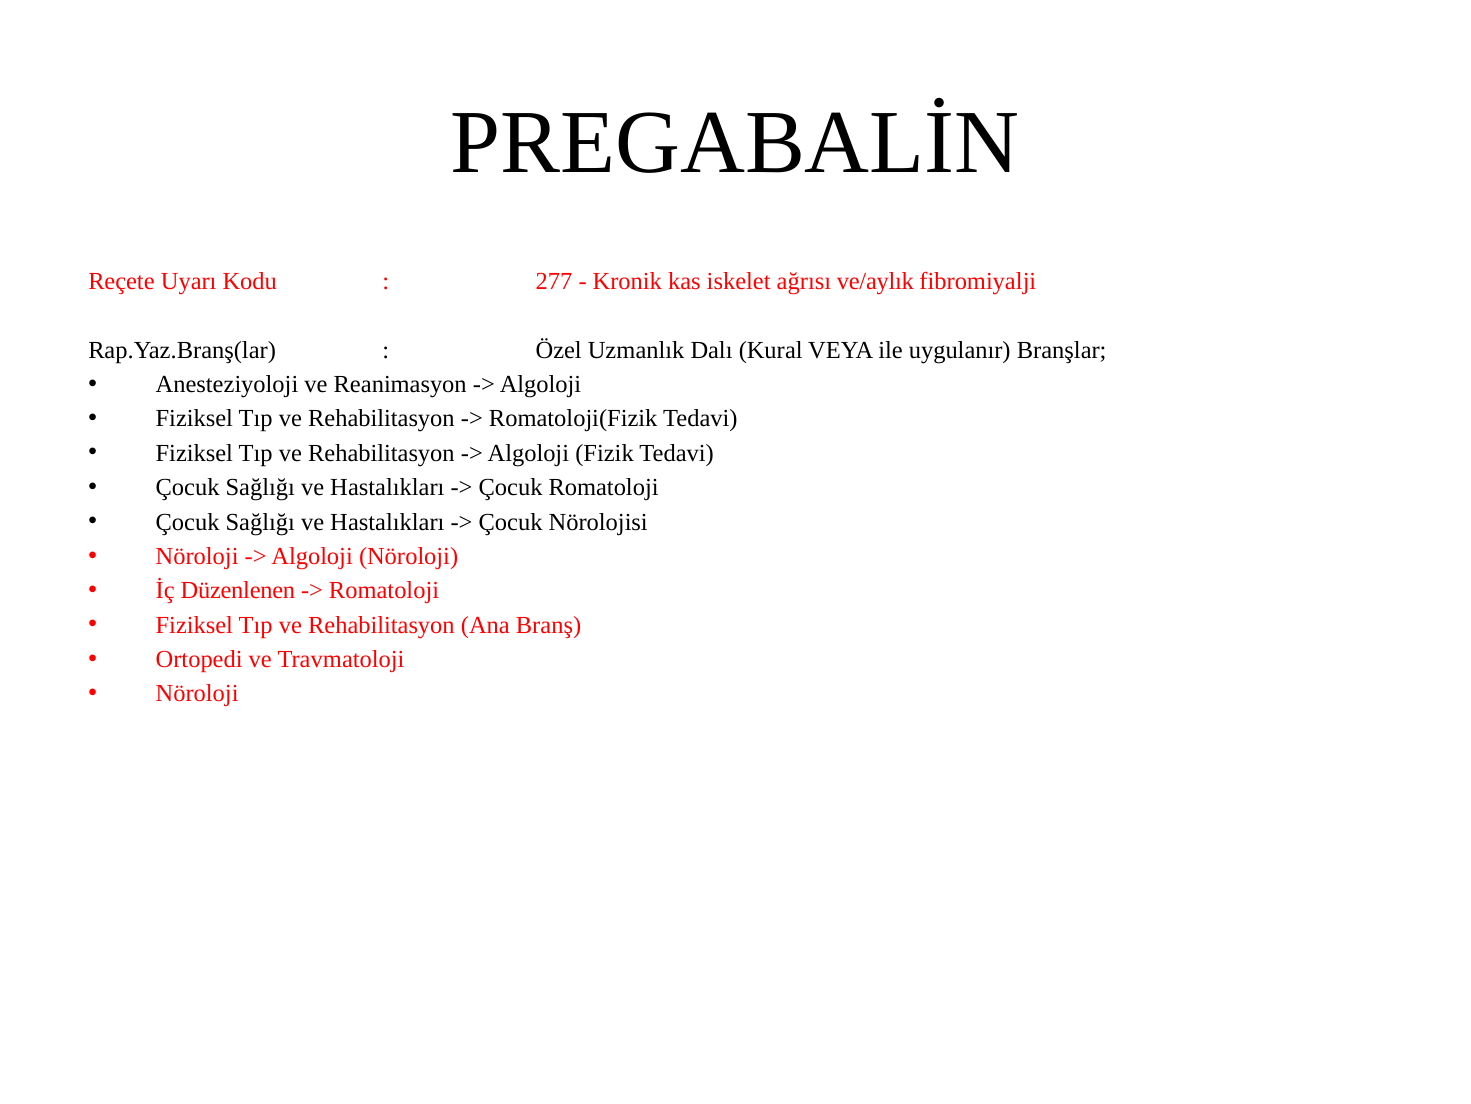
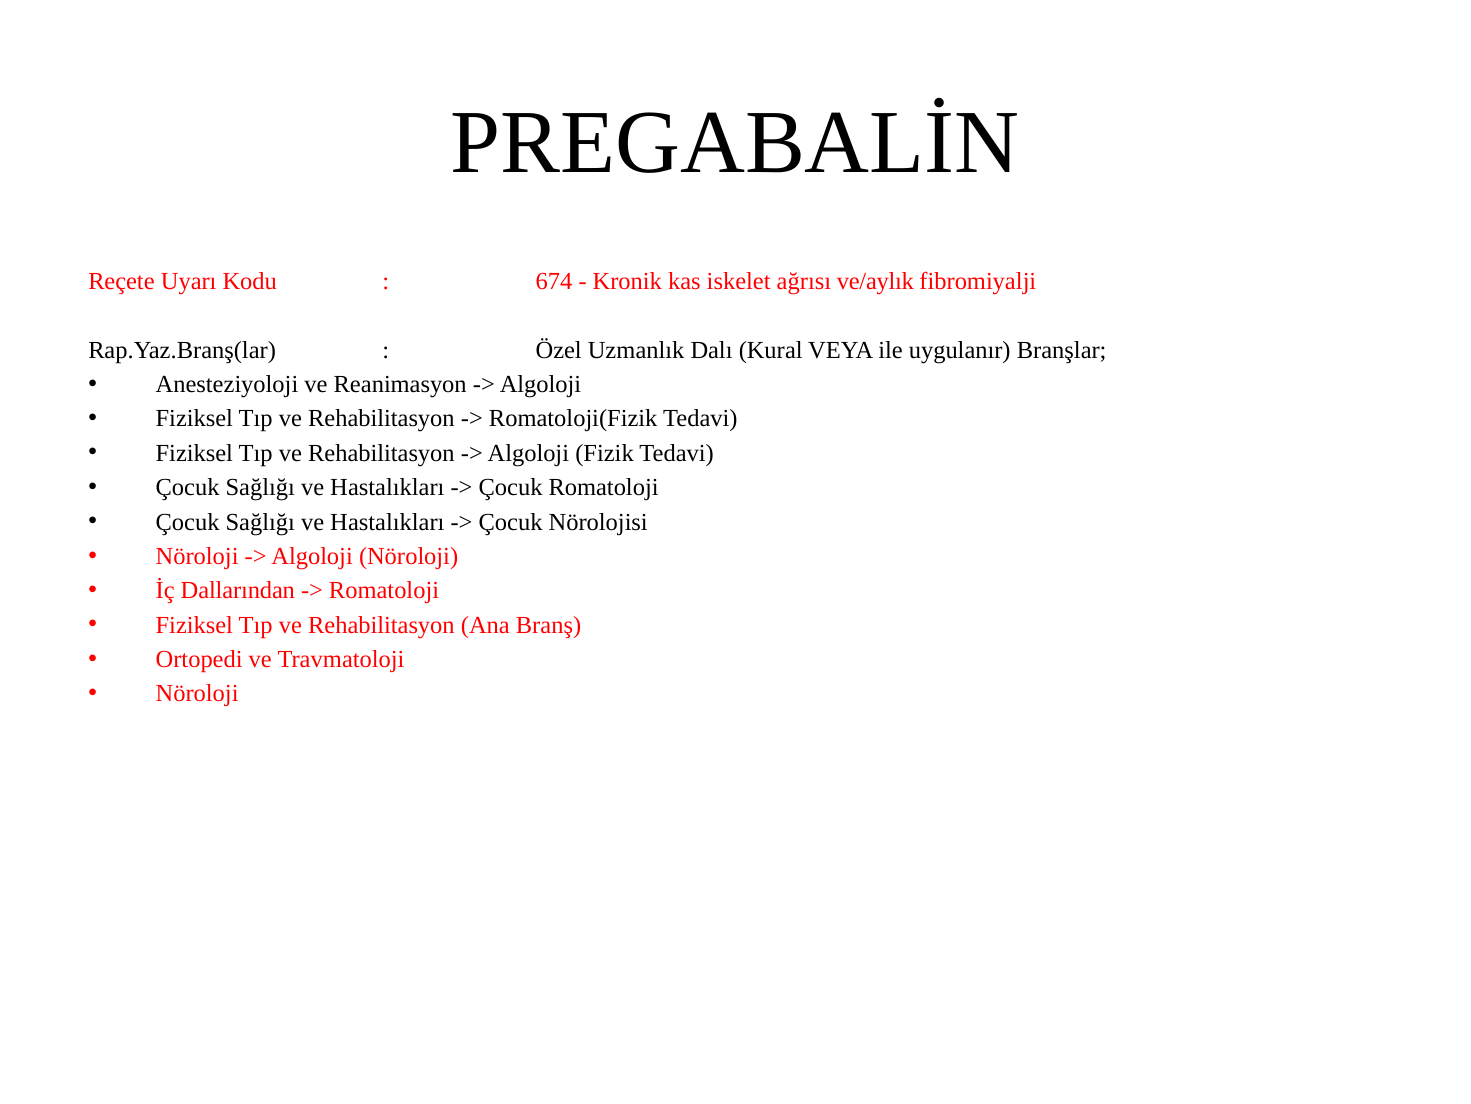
277: 277 -> 674 (554, 281)
Düzenlenen: Düzenlenen -> Dallarından (238, 590)
